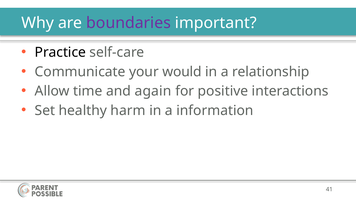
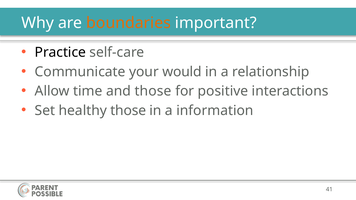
boundaries colour: purple -> orange (129, 23)
and again: again -> those (153, 91)
healthy harm: harm -> those (128, 111)
